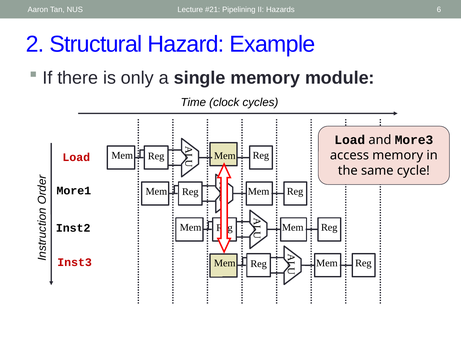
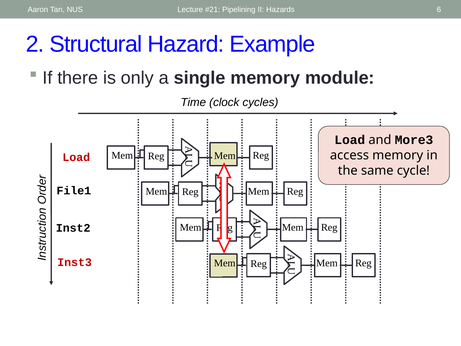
More1: More1 -> File1 (74, 191)
